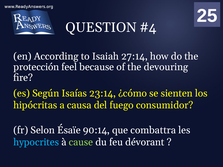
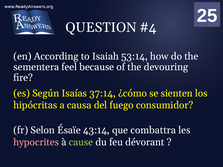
27:14: 27:14 -> 53:14 (134, 56)
protección: protección -> sementera (36, 67)
23:14: 23:14 -> 37:14 (103, 93)
90:14: 90:14 -> 43:14 (96, 130)
hypocrites colour: light blue -> pink (36, 142)
